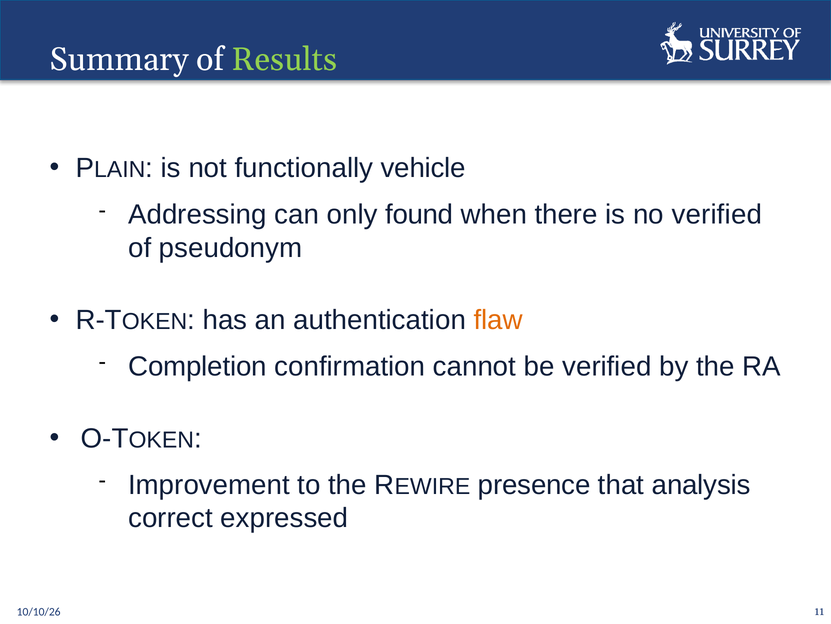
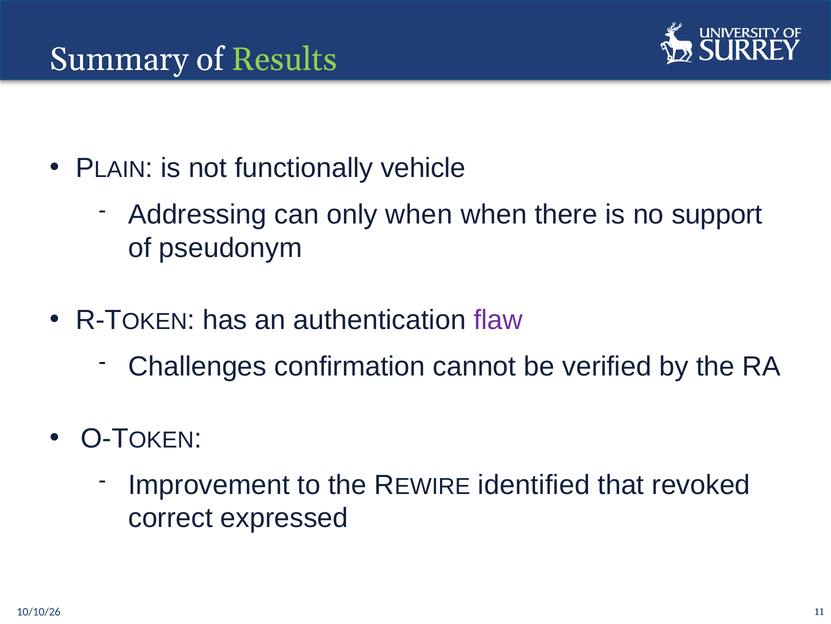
only found: found -> when (419, 214)
no verified: verified -> support (717, 214)
flaw colour: orange -> purple (498, 320)
Completion: Completion -> Challenges (197, 366)
presence: presence -> identified (534, 484)
analysis: analysis -> revoked (701, 484)
